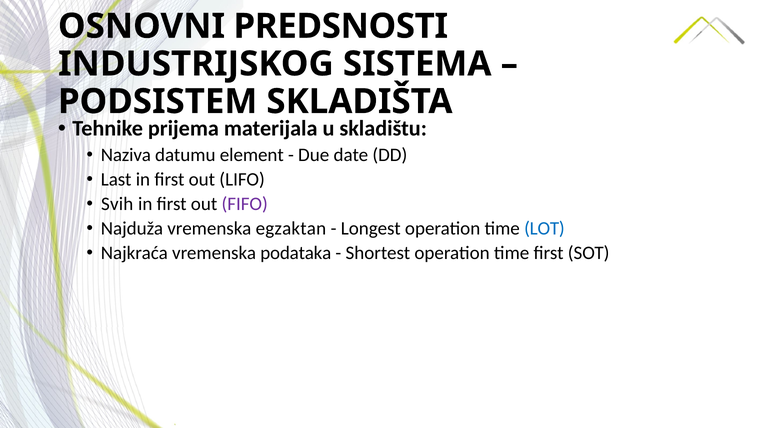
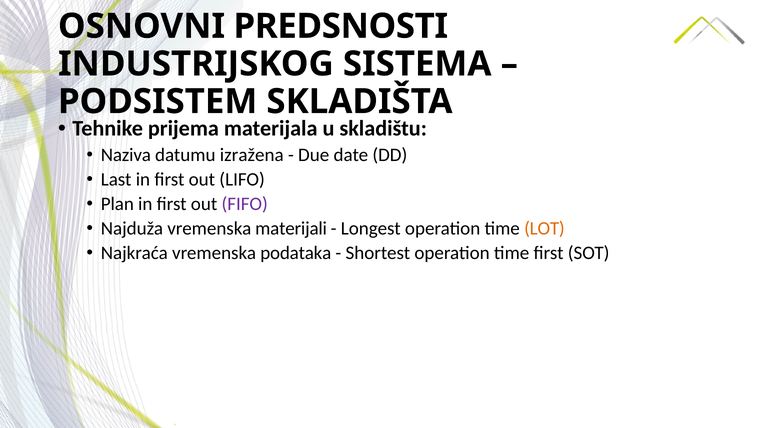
element: element -> izražena (252, 155)
Svih: Svih -> Plan (117, 204)
egzaktan: egzaktan -> materijali (291, 228)
LOT colour: blue -> orange (544, 228)
